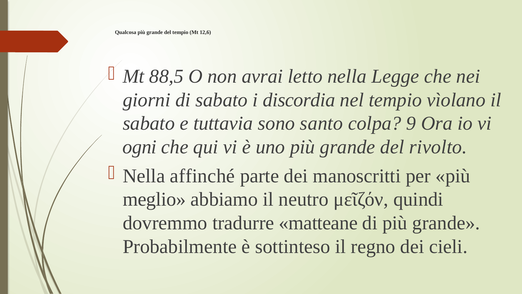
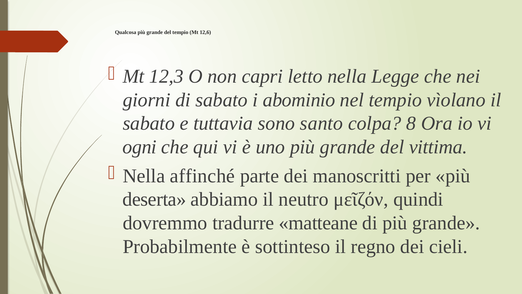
88,5: 88,5 -> 12,3 (166, 76)
avrai: avrai -> capri (262, 76)
discordia: discordia -> abominio (299, 100)
9: 9 -> 8 (411, 123)
rivolto: rivolto -> vittima (438, 147)
meglio: meglio -> deserta (154, 199)
